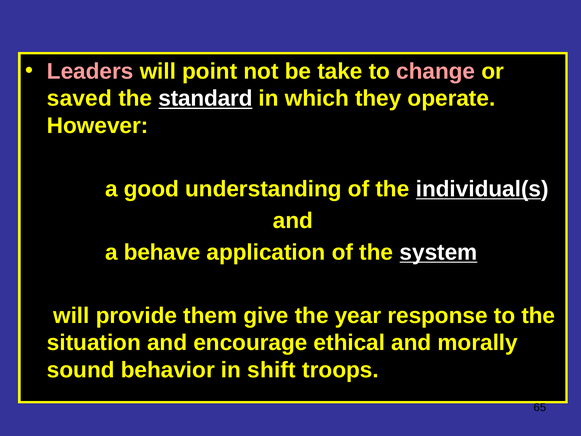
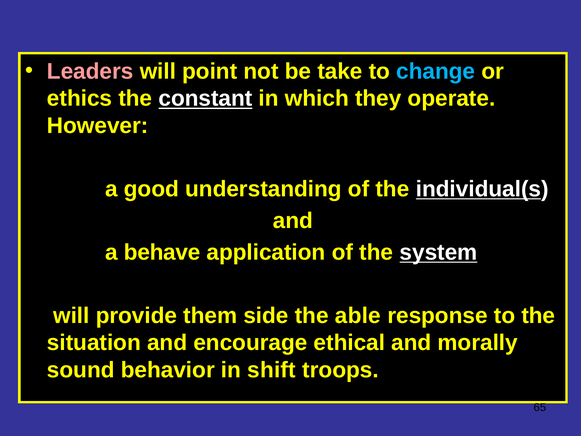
change colour: pink -> light blue (436, 71)
saved: saved -> ethics (80, 98)
standard: standard -> constant (205, 98)
give: give -> side (266, 316)
year: year -> able (358, 316)
